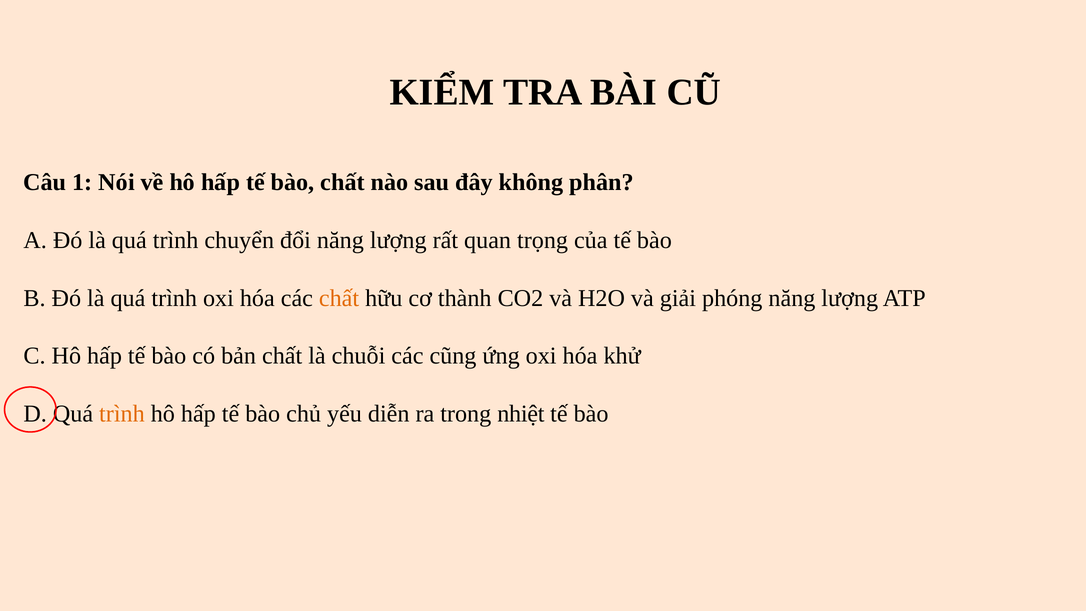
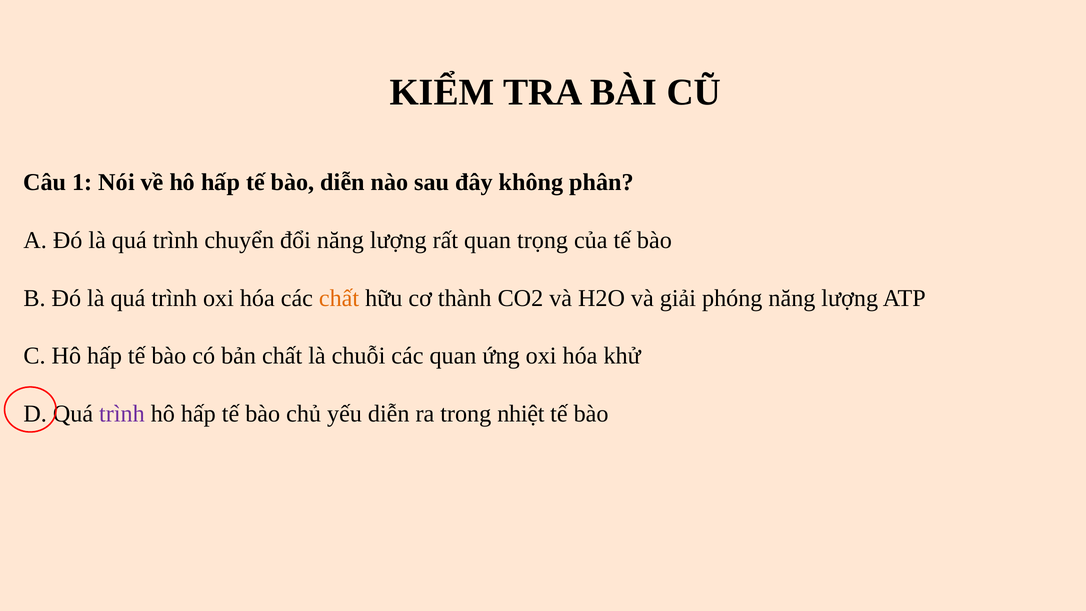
bào chất: chất -> diễn (343, 182)
các cũng: cũng -> quan (453, 356)
trình colour: orange -> purple (122, 414)
